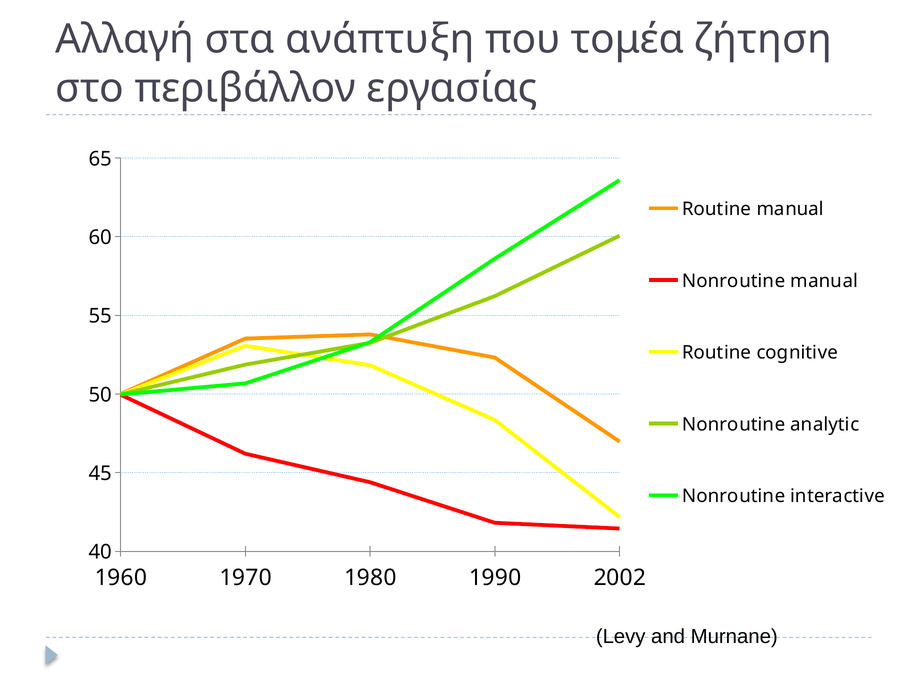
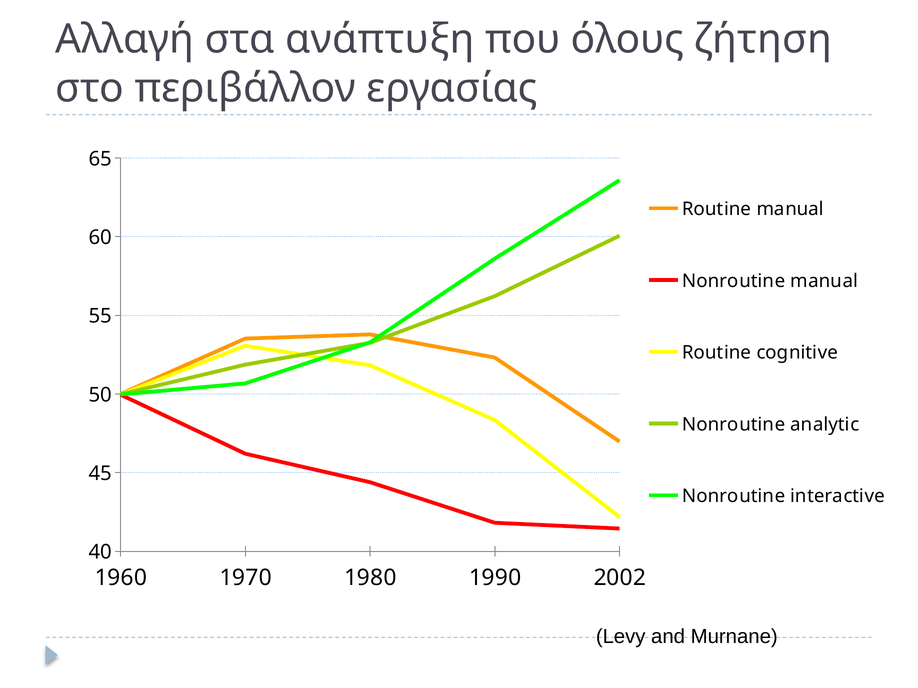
τομέα: τομέα -> όλους (627, 40)
